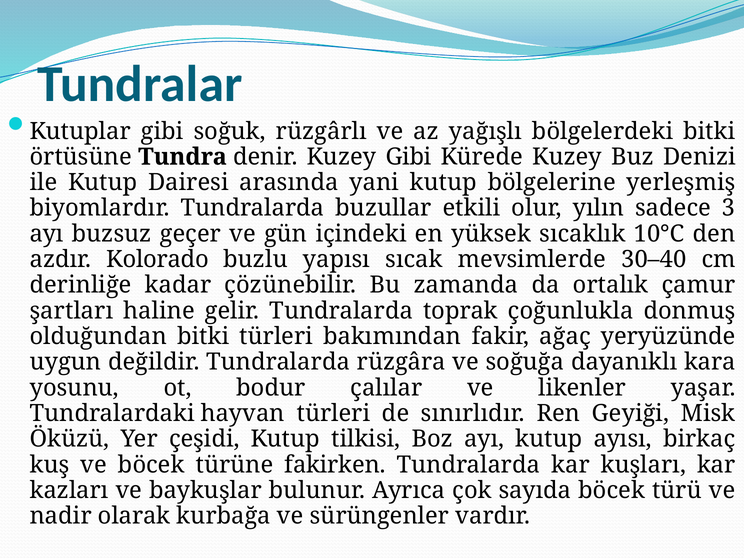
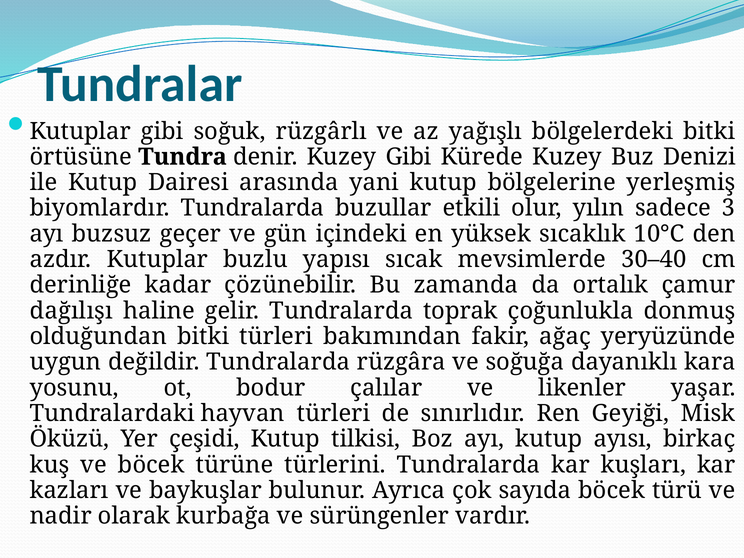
azdır Kolorado: Kolorado -> Kutuplar (157, 259)
şartları: şartları -> dağılışı (71, 311)
fakirken: fakirken -> türlerini (335, 465)
